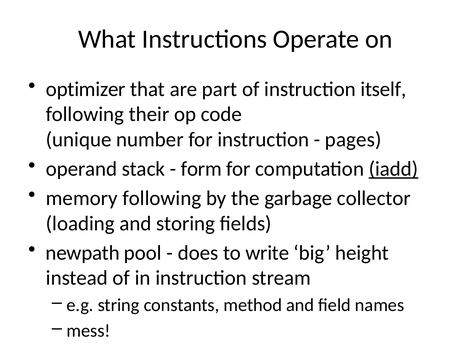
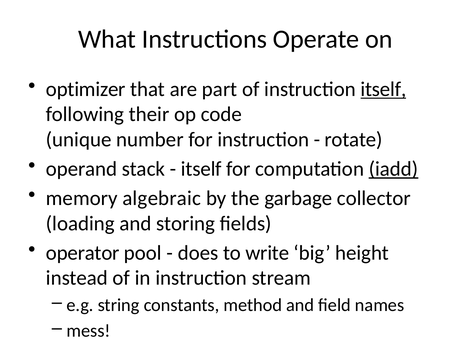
itself underline: none -> present (383, 89)
pages: pages -> rotate (353, 139)
form: form -> itself (201, 169)
memory following: following -> algebraic (162, 198)
newpath: newpath -> operator (83, 252)
